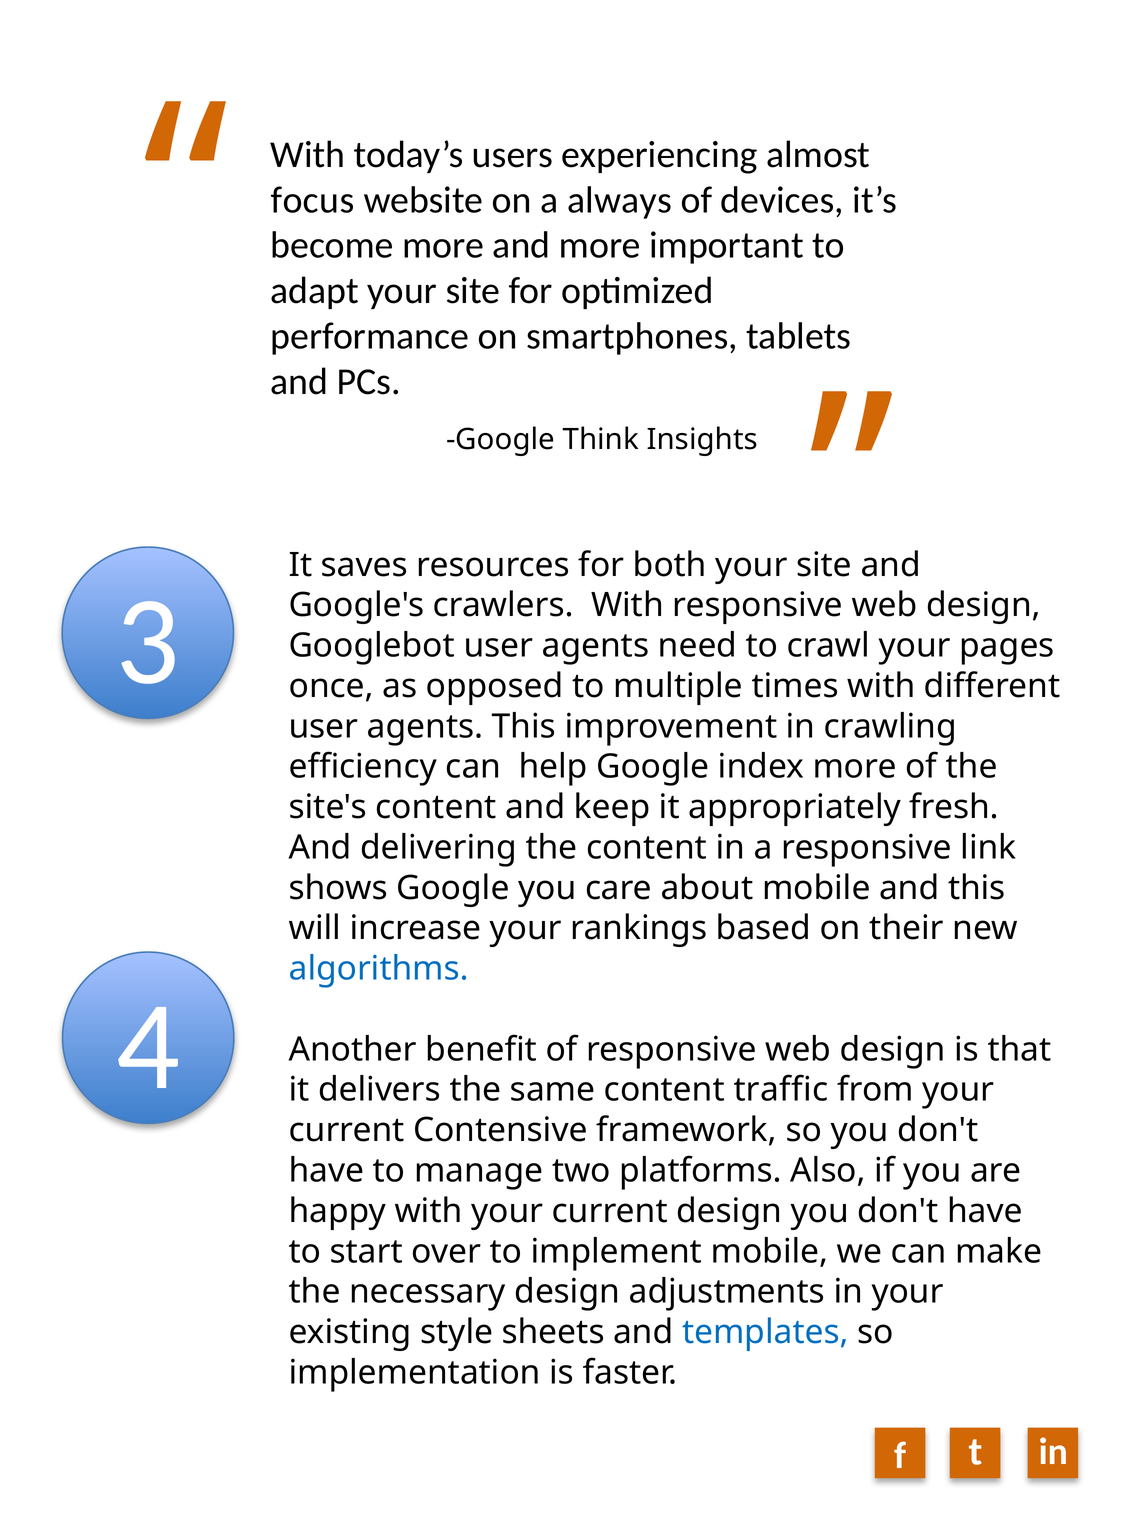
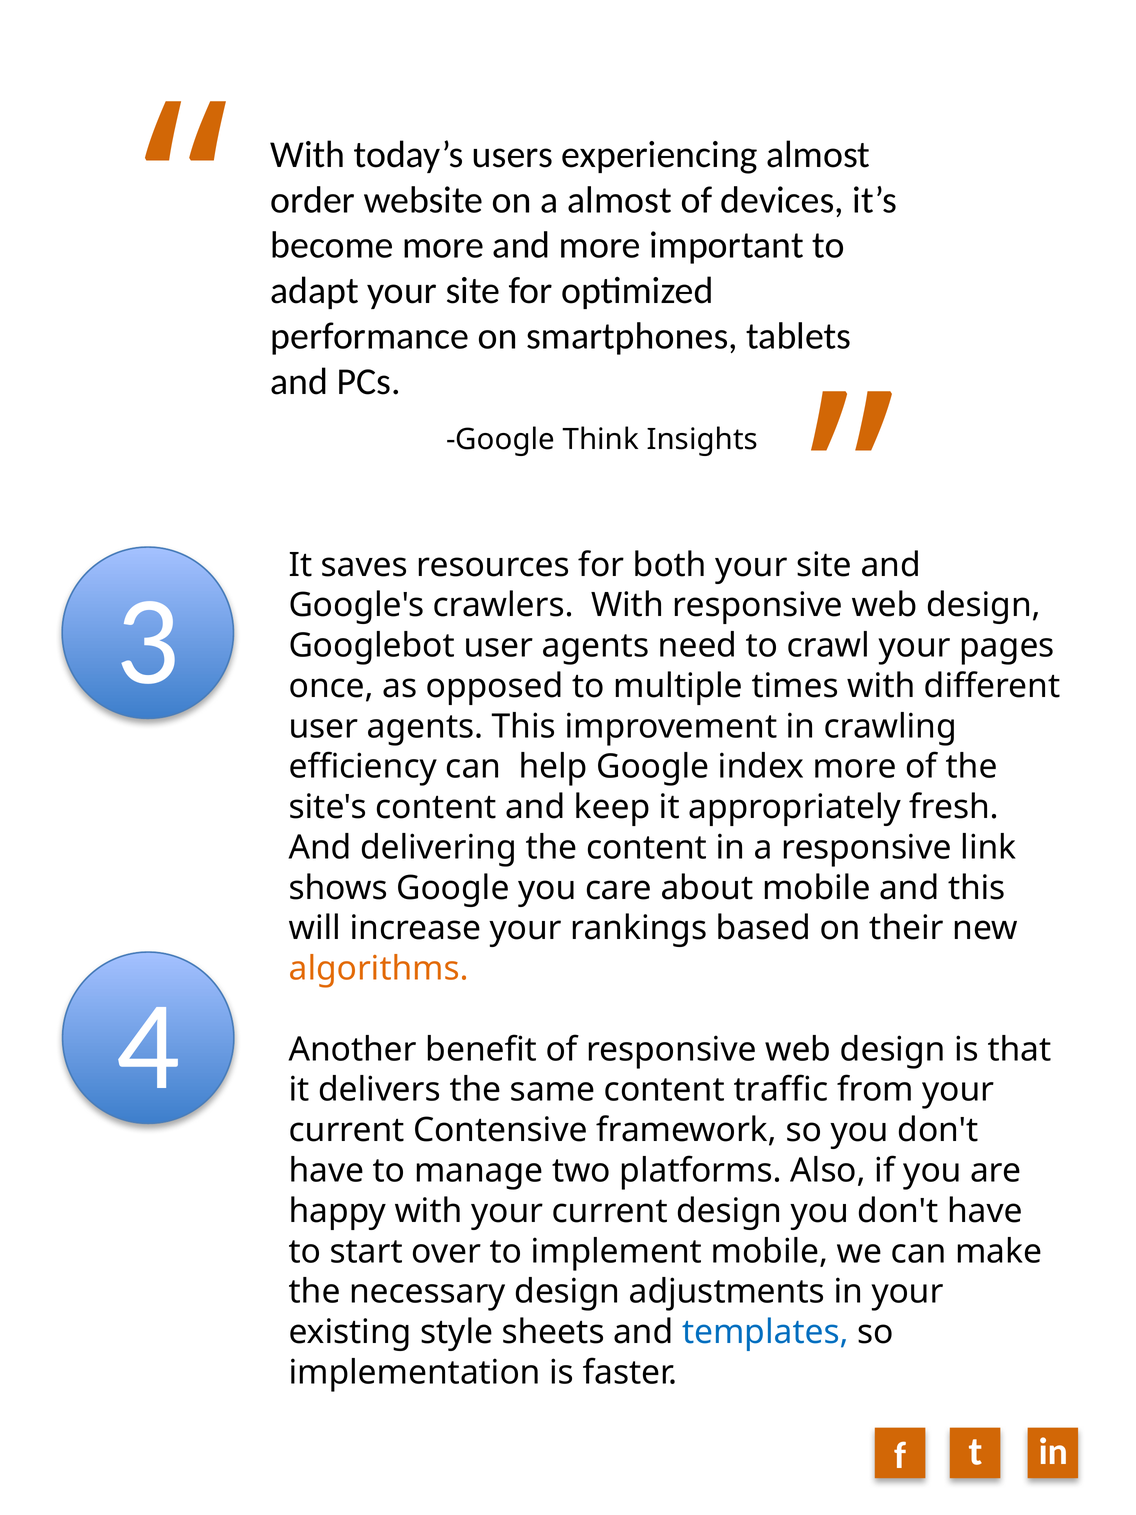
focus: focus -> order (313, 200)
a always: always -> almost (619, 200)
algorithms colour: blue -> orange (379, 969)
